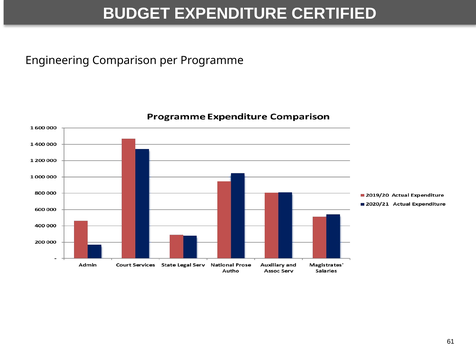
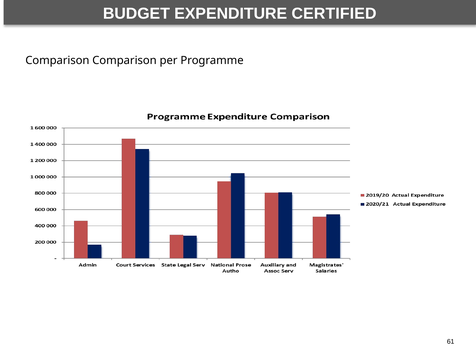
Engineering: Engineering -> Comparison (57, 60)
